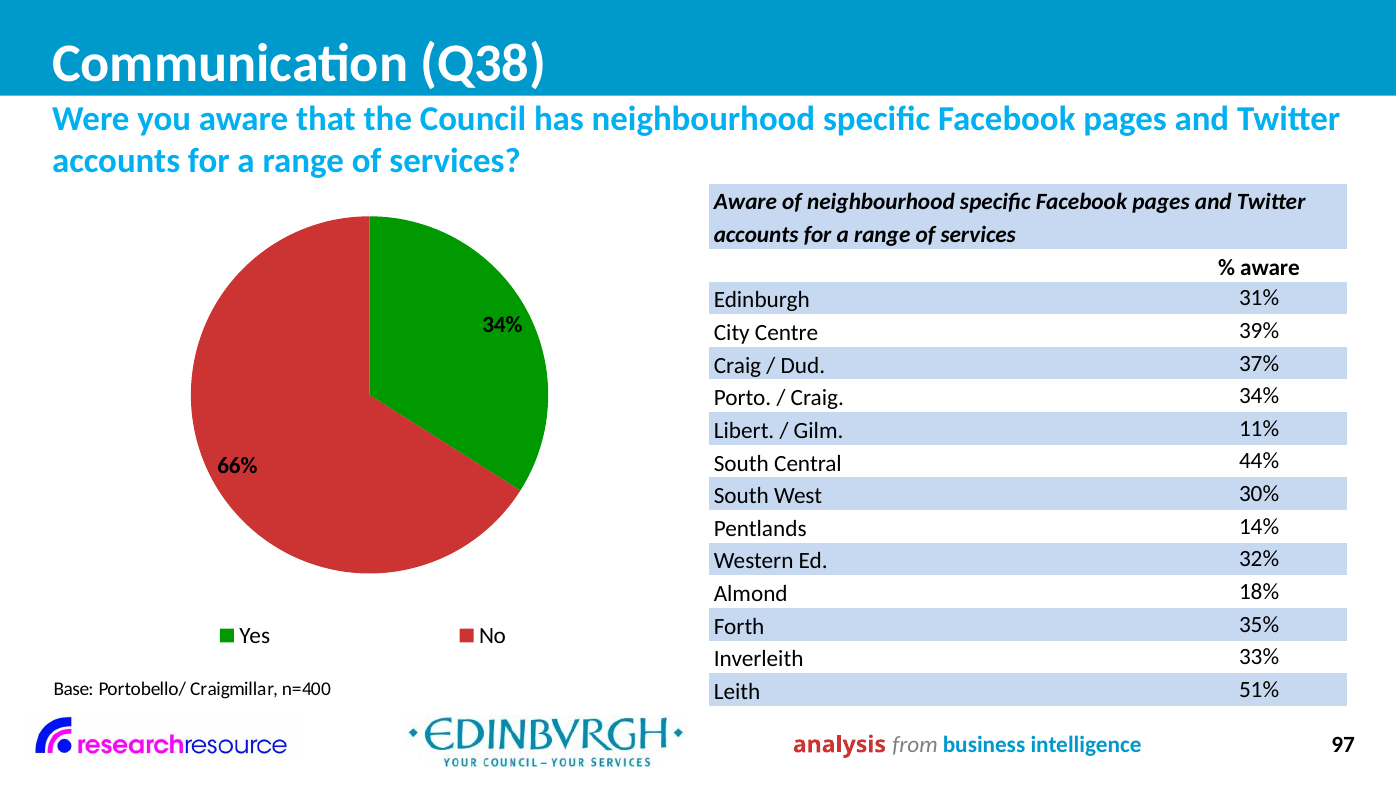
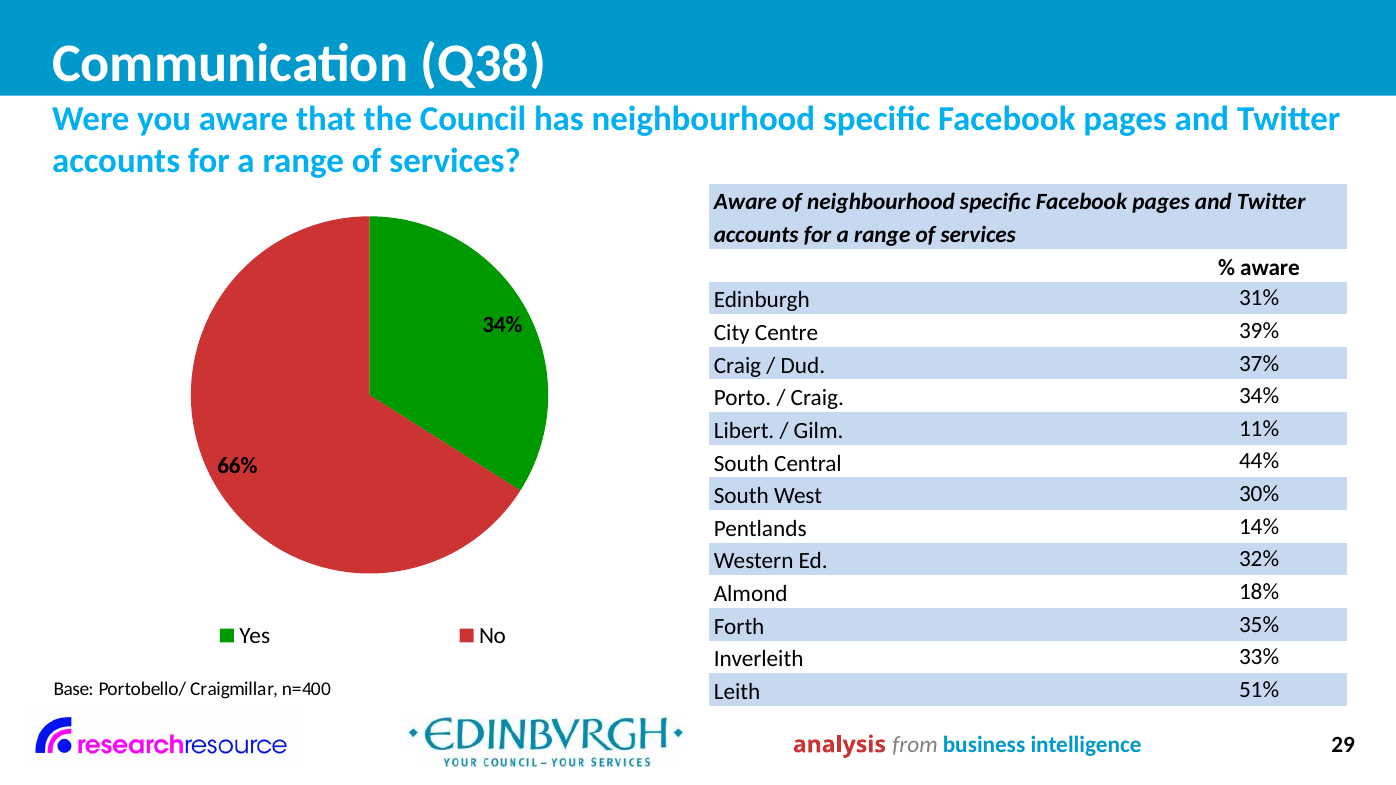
97: 97 -> 29 (1343, 745)
